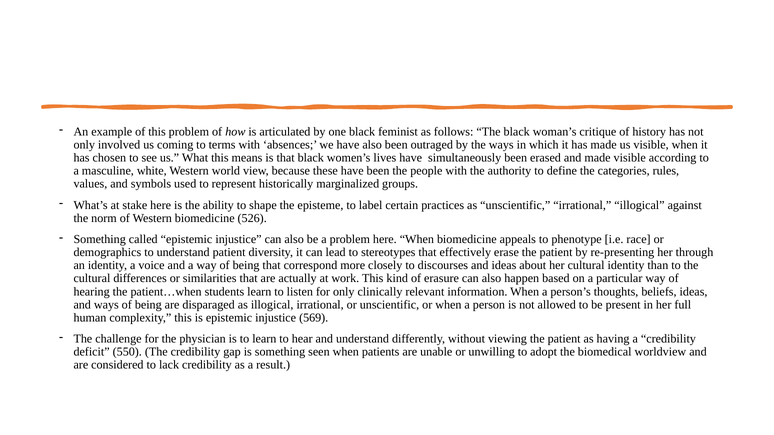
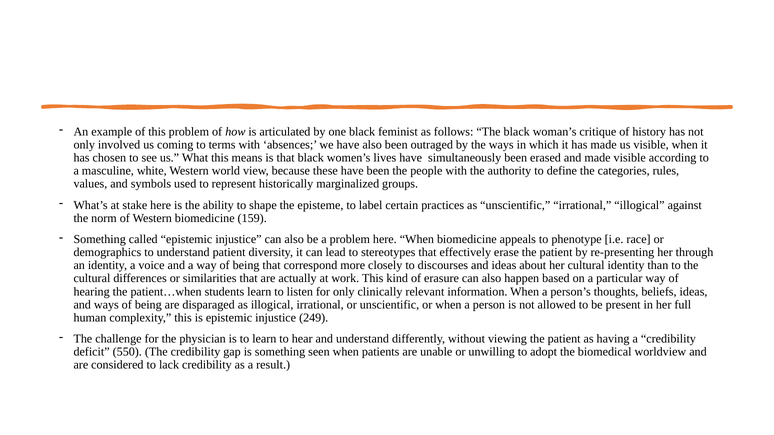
526: 526 -> 159 (252, 218)
569: 569 -> 249 (314, 318)
